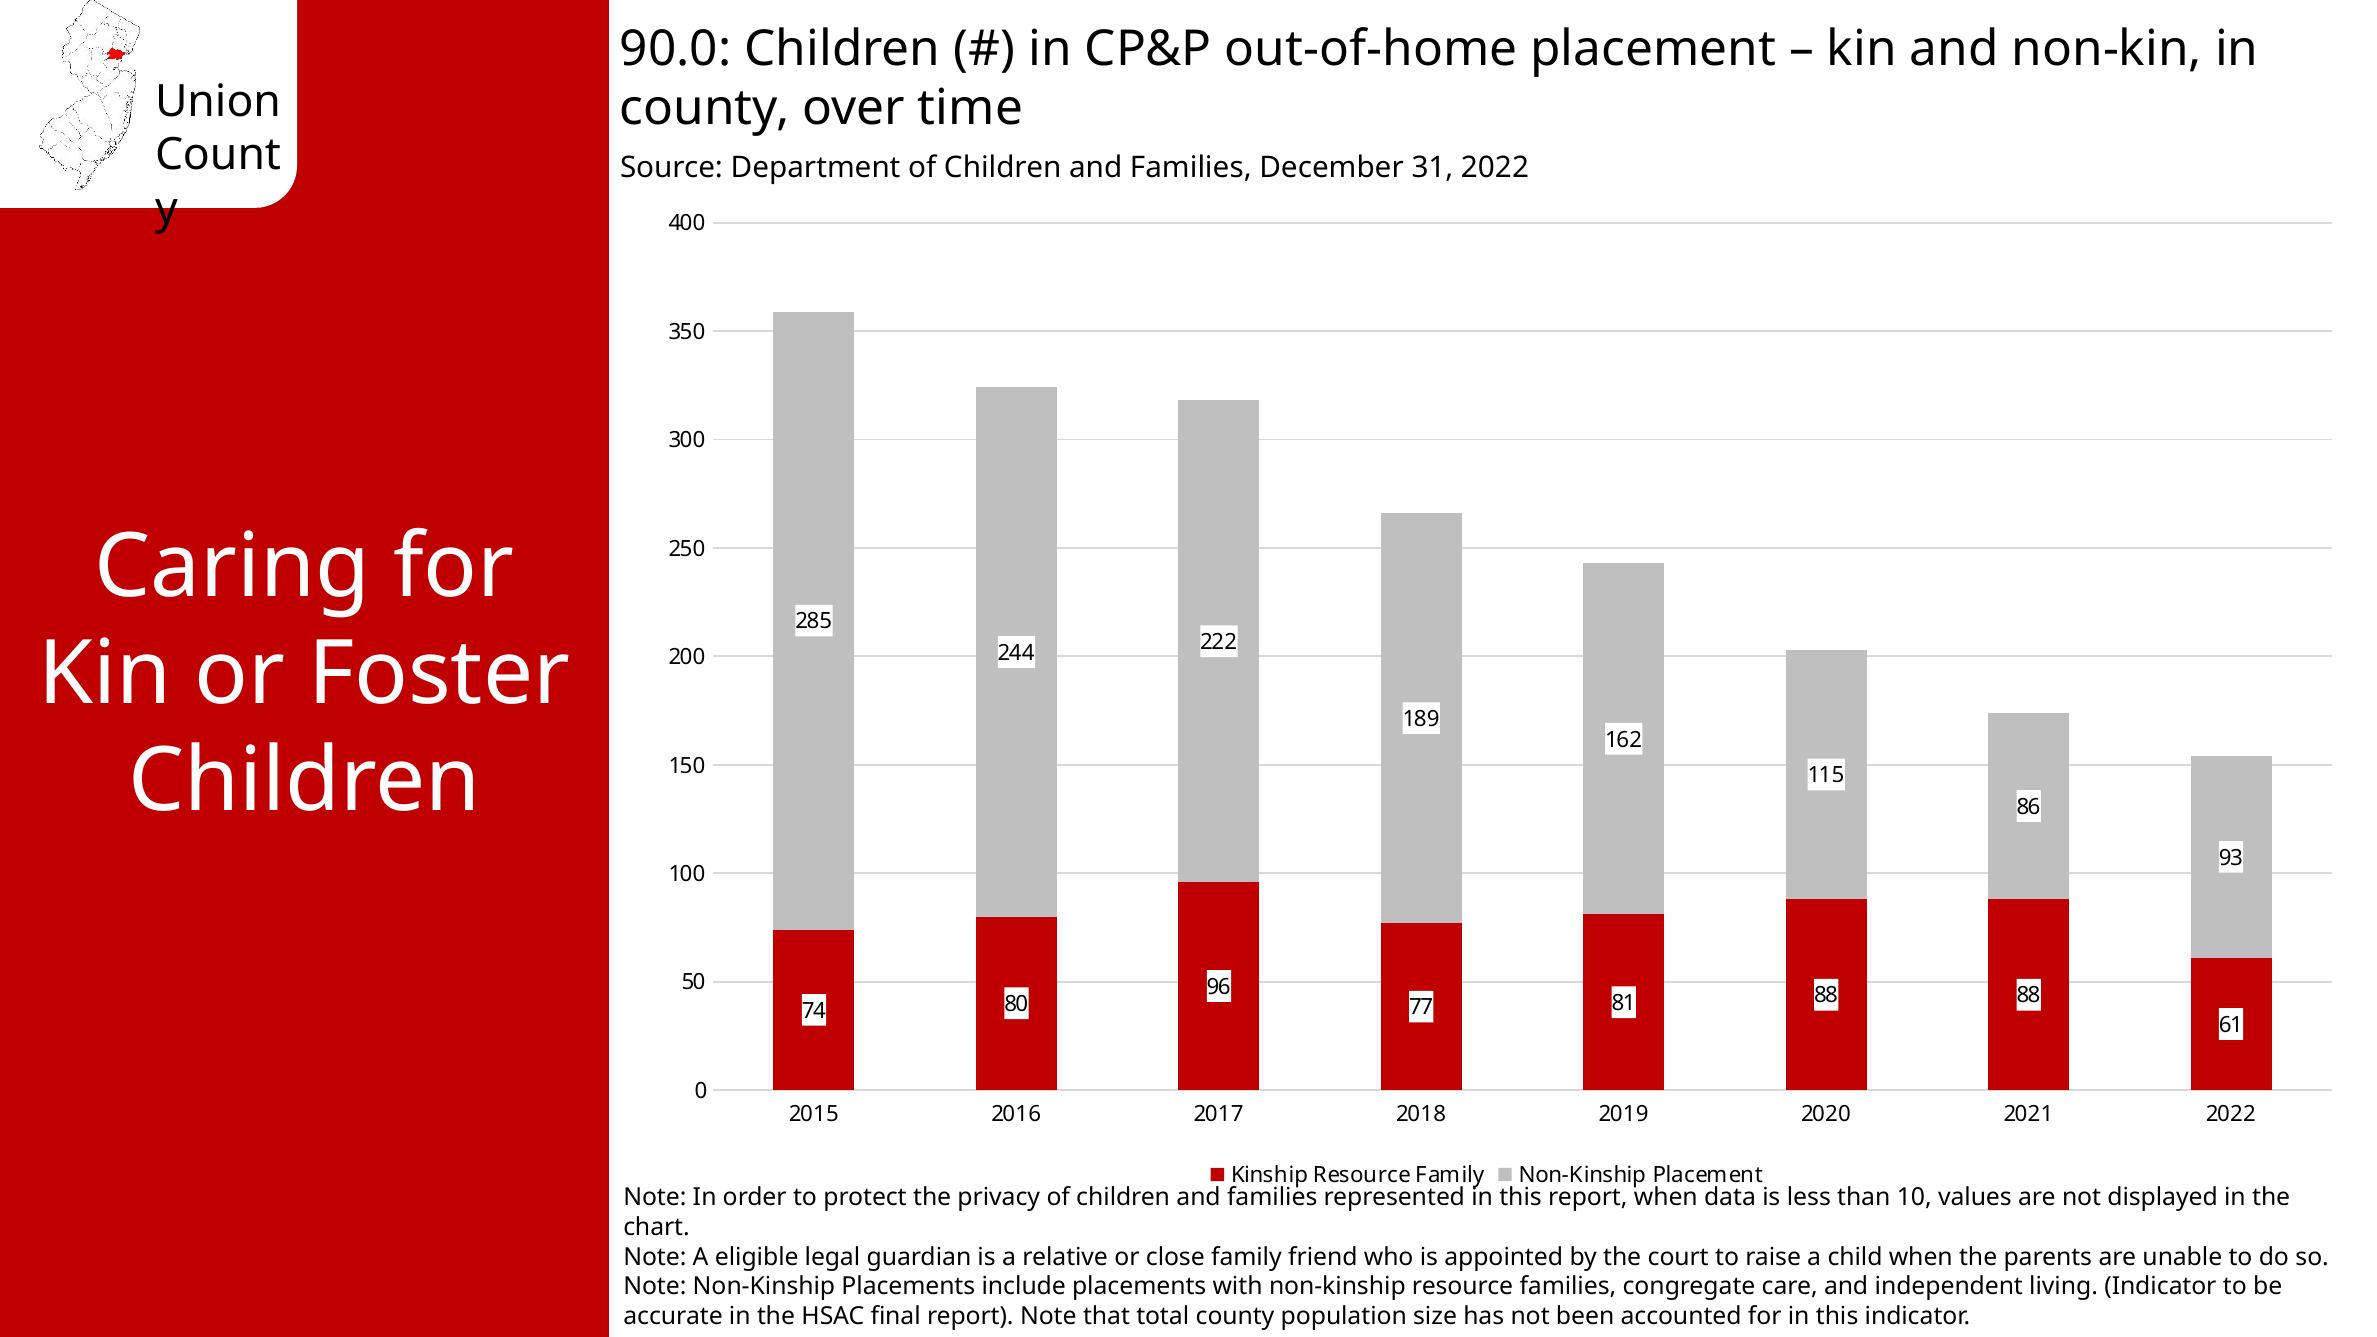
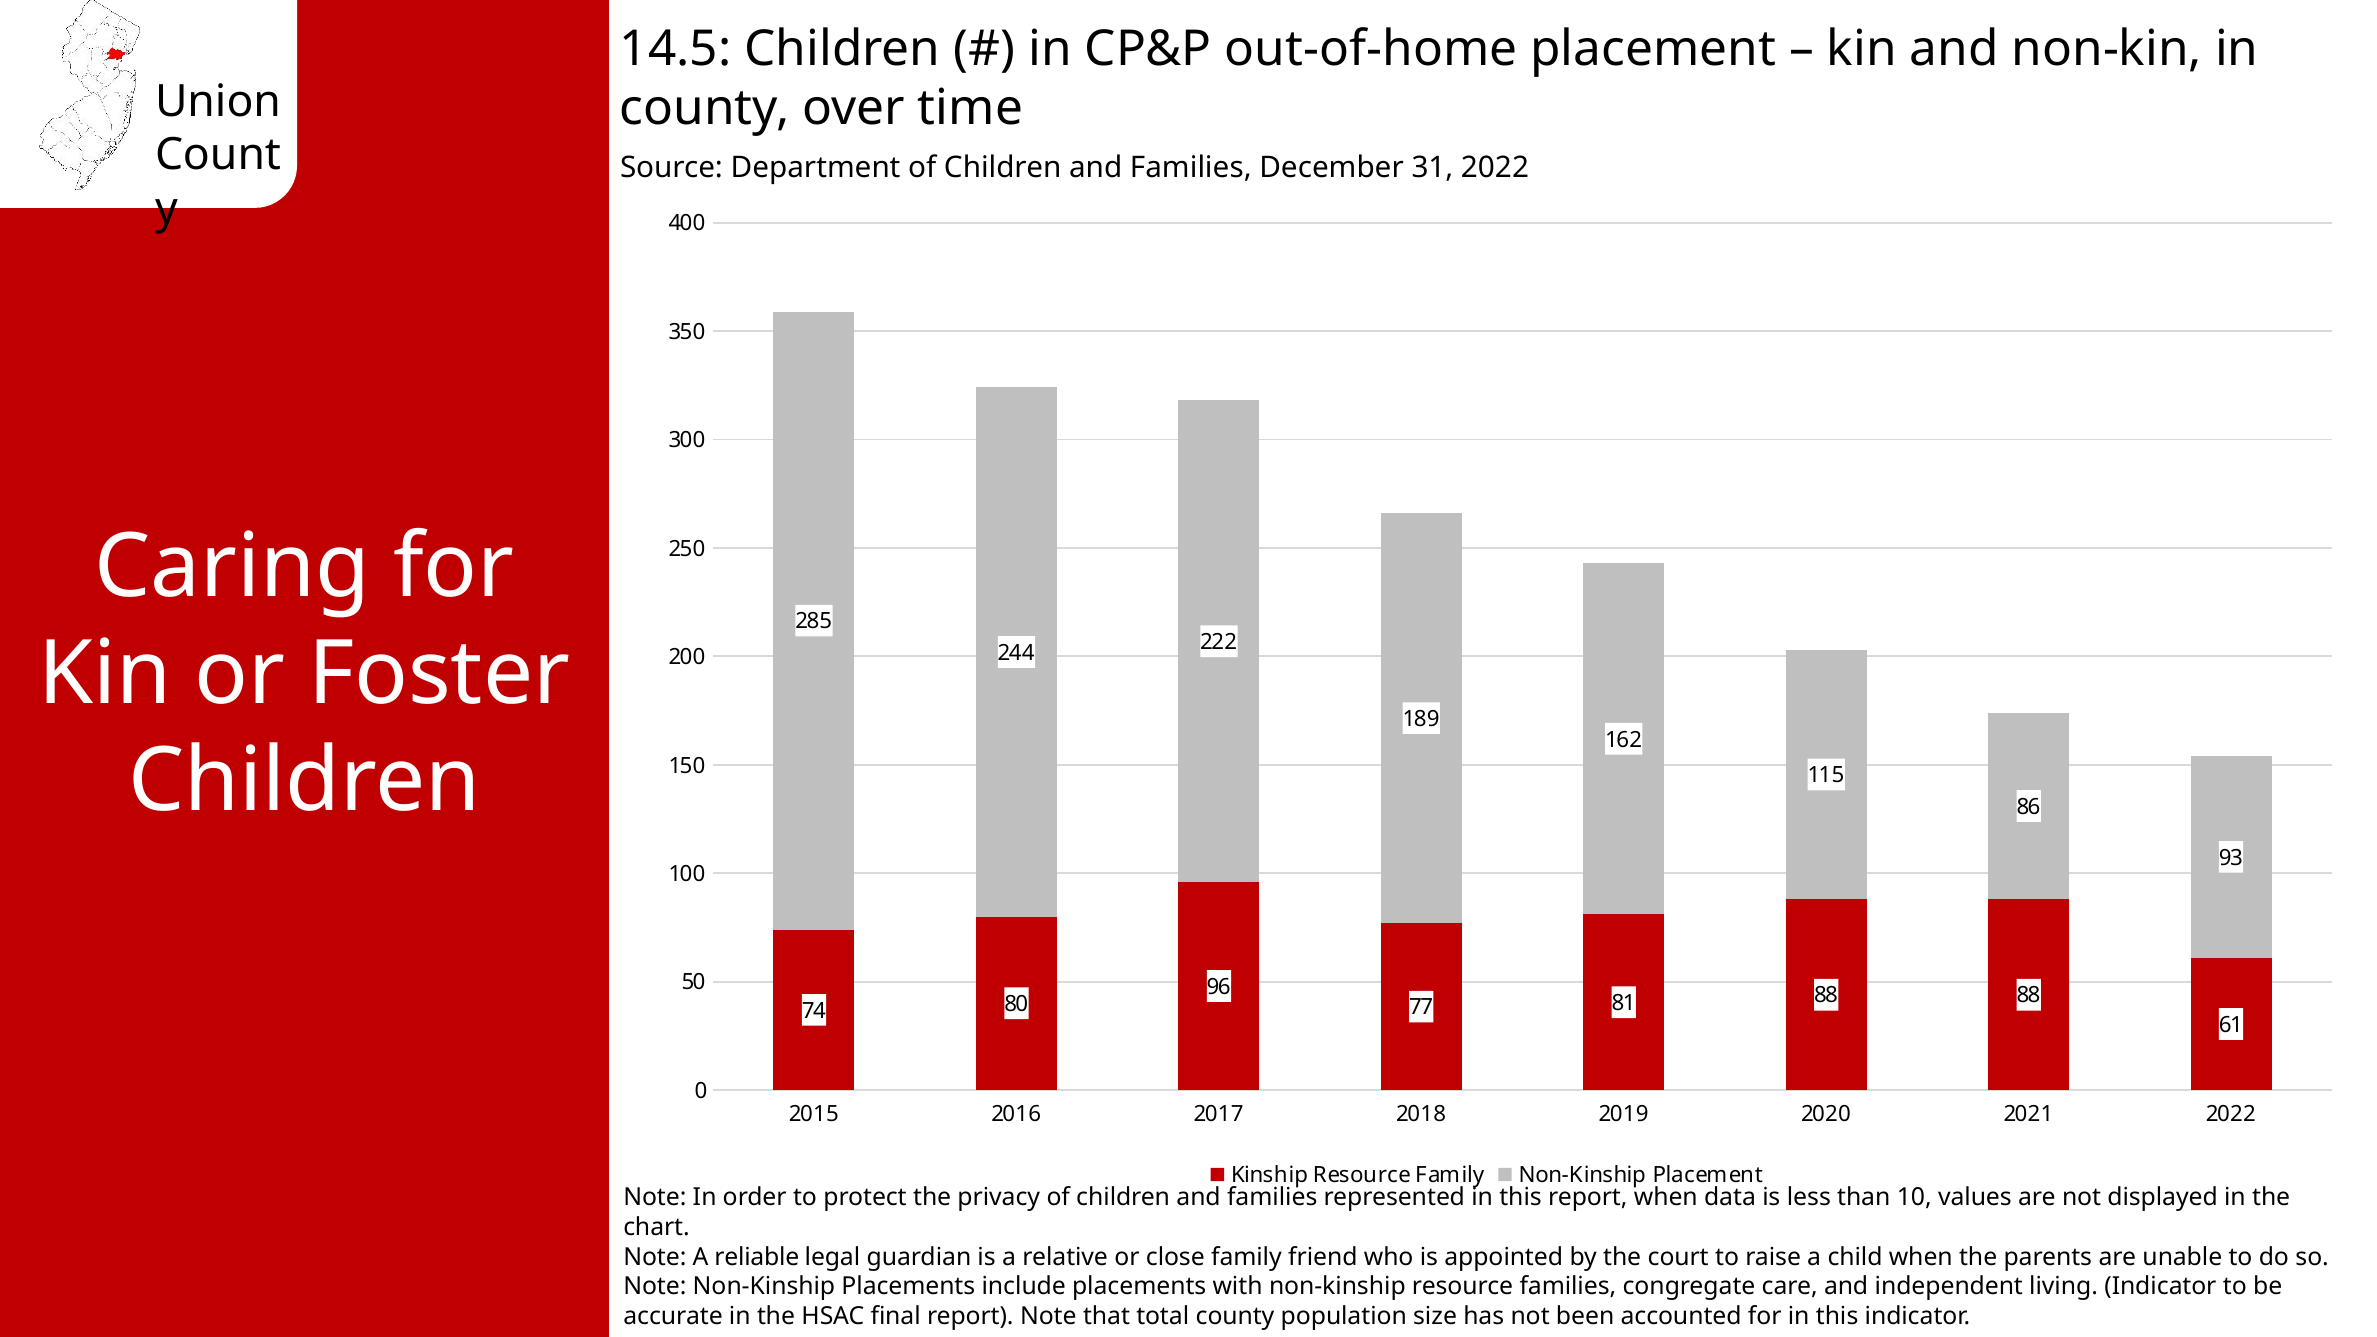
90.0: 90.0 -> 14.5 (676, 49)
eligible: eligible -> reliable (757, 1257)
